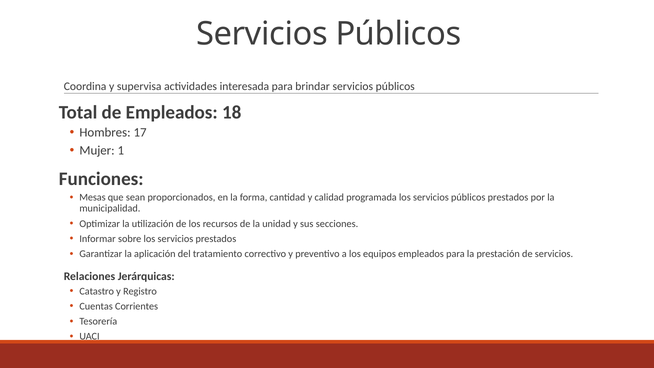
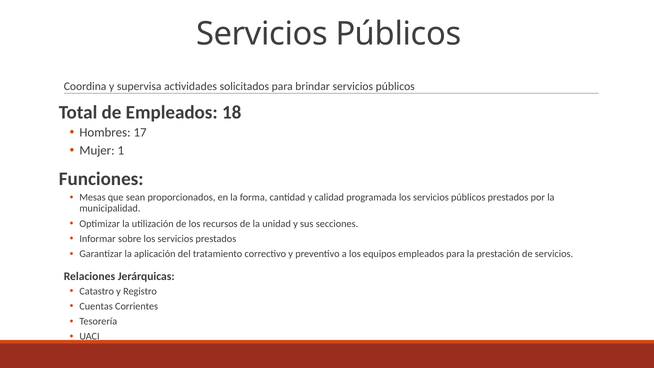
interesada: interesada -> solicitados (244, 86)
